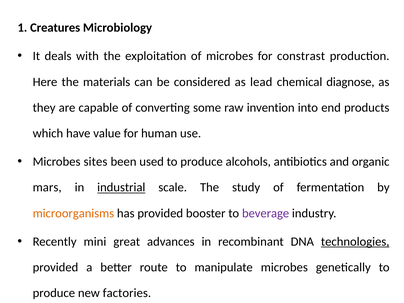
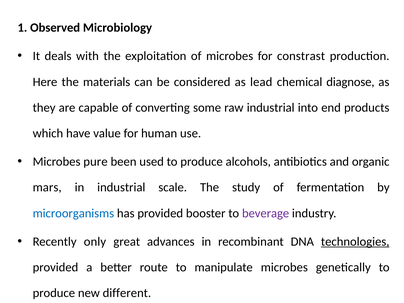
Creatures: Creatures -> Observed (55, 28)
raw invention: invention -> industrial (271, 108)
sites: sites -> pure (95, 162)
industrial underline: present -> none (121, 187)
microorganisms colour: orange -> blue (73, 213)
mini: mini -> only (95, 242)
factories: factories -> different (127, 293)
